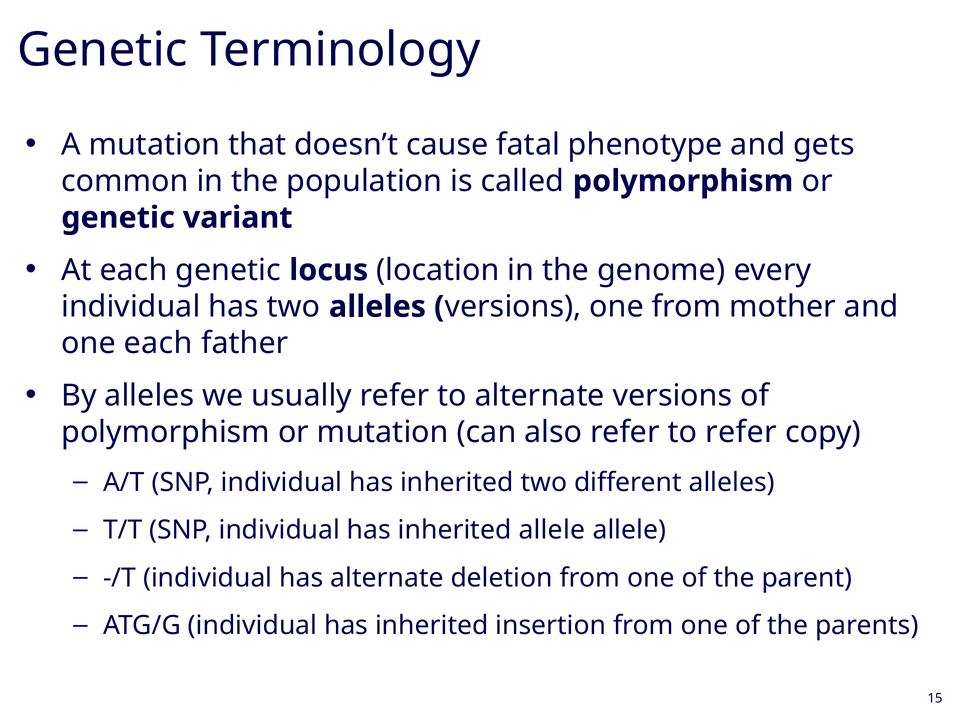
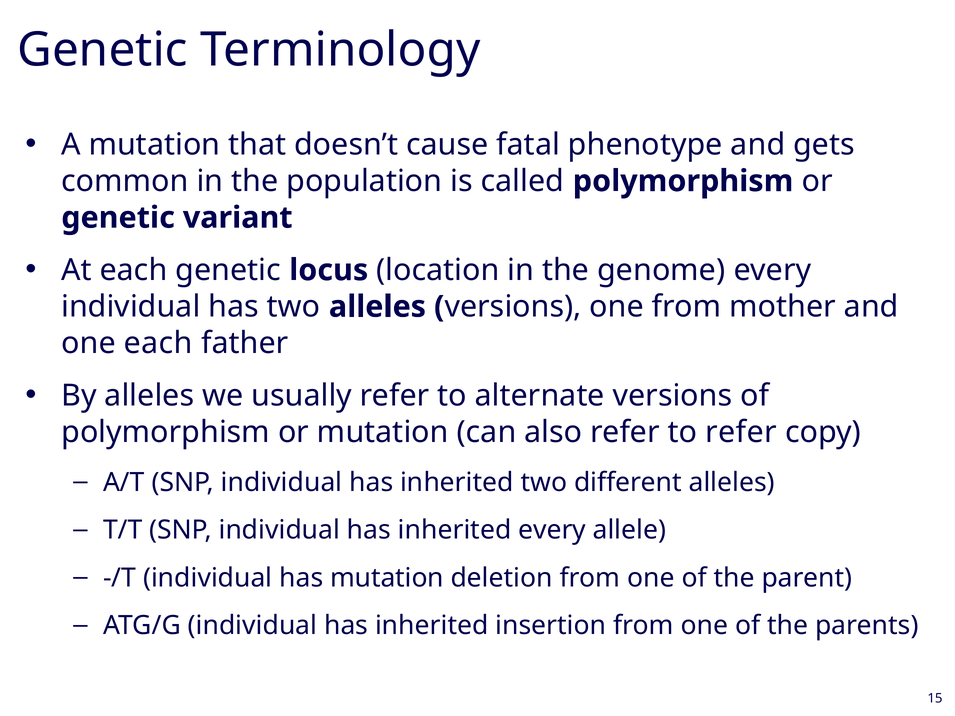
inherited allele: allele -> every (552, 530)
has alternate: alternate -> mutation (387, 578)
